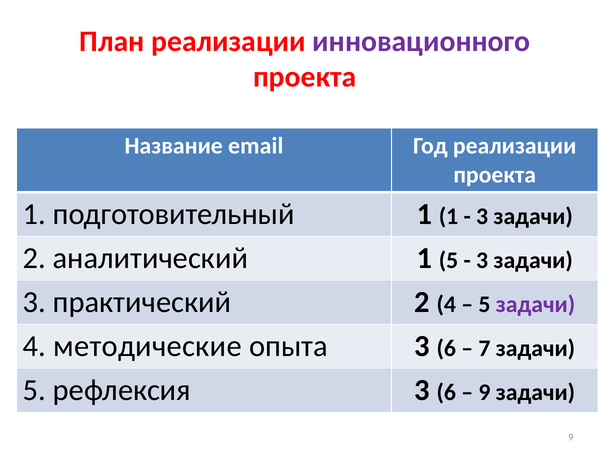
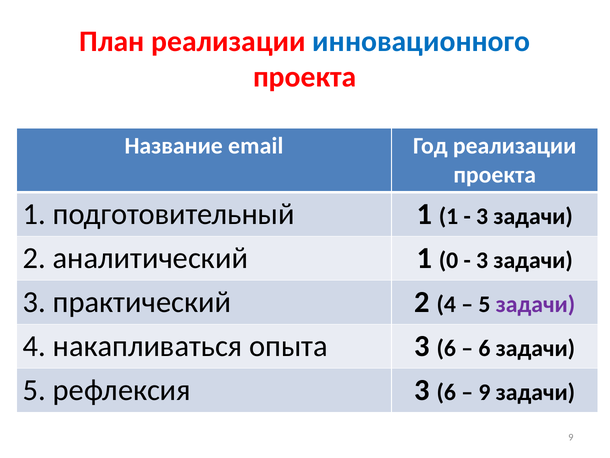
инновационного colour: purple -> blue (421, 41)
1 5: 5 -> 0 (448, 260)
методические: методические -> накапливаться (148, 346)
7: 7 -> 6 (484, 348)
